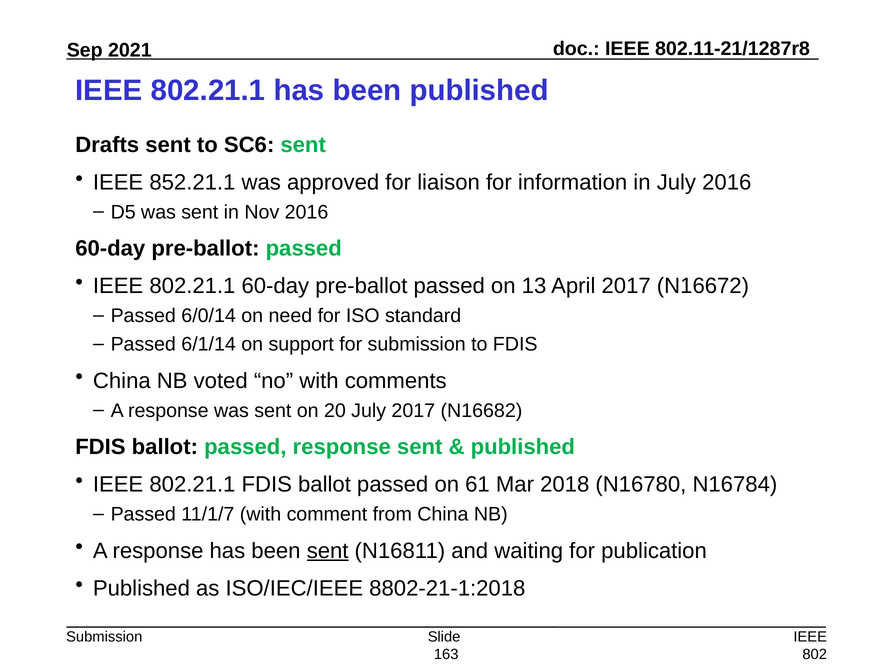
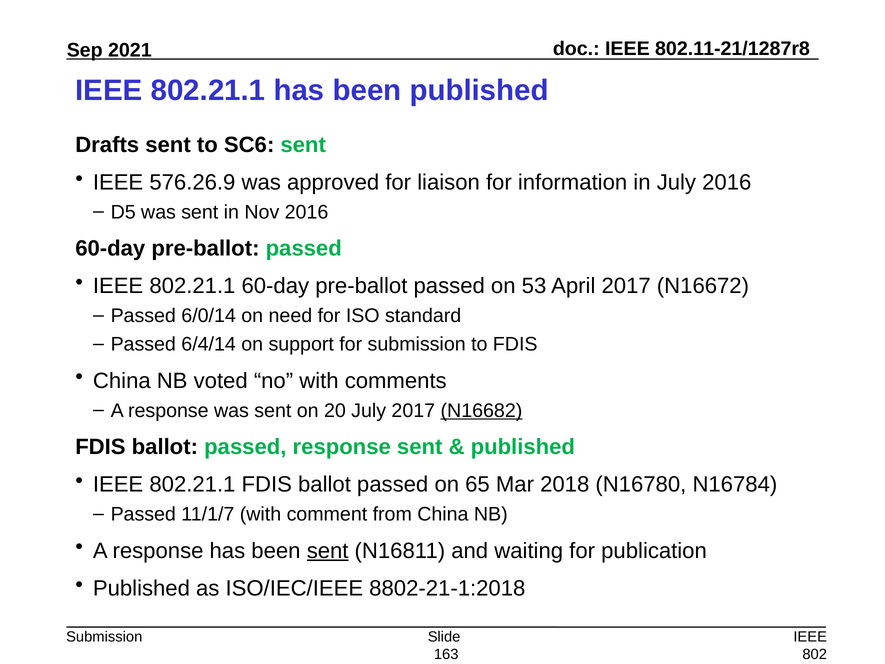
852.21.1: 852.21.1 -> 576.26.9 (192, 182)
13: 13 -> 53 (534, 286)
6/1/14: 6/1/14 -> 6/4/14 (209, 344)
N16682 underline: none -> present (481, 410)
61: 61 -> 65 (477, 484)
